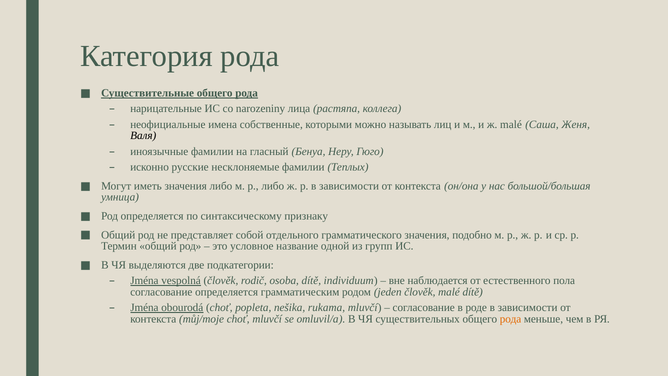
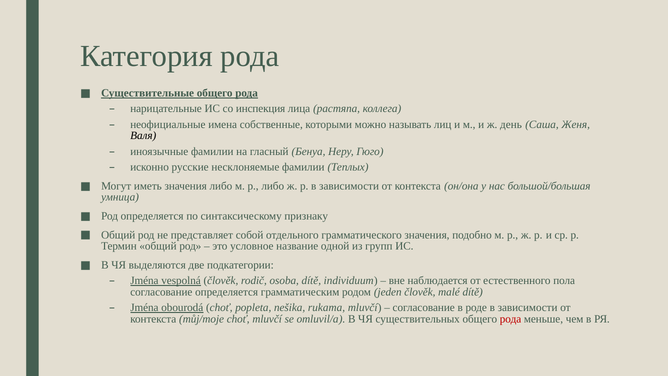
narozeniny: narozeniny -> инспекция (261, 109)
ж malé: malé -> день (511, 124)
рода colour: orange -> red (511, 319)
